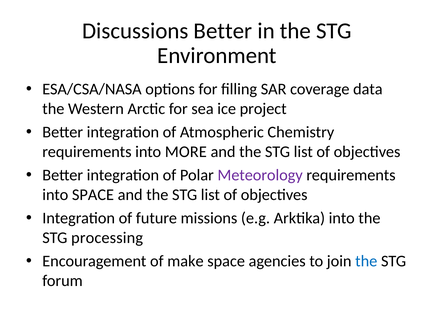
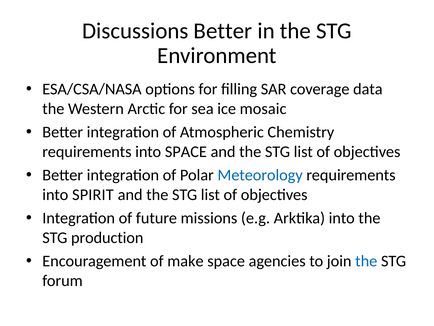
project: project -> mosaic (263, 109)
into MORE: MORE -> SPACE (186, 152)
Meteorology colour: purple -> blue (260, 175)
into SPACE: SPACE -> SPIRIT (93, 194)
processing: processing -> production (107, 237)
